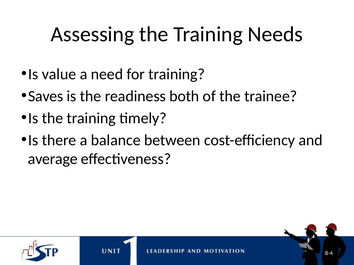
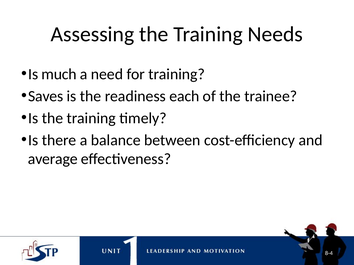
value: value -> much (59, 74)
both: both -> each (184, 96)
